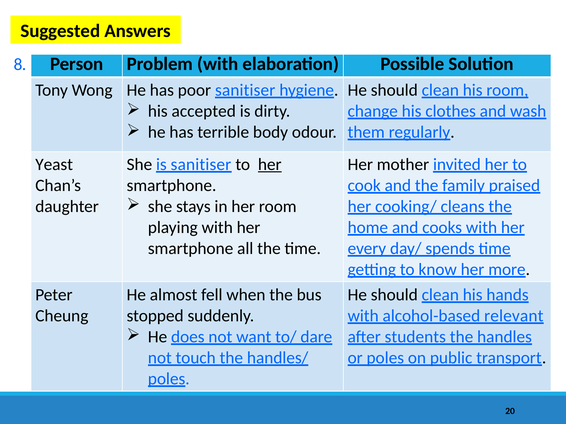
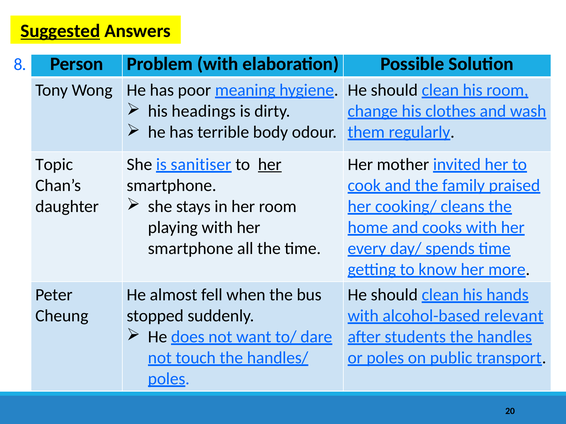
Suggested underline: none -> present (60, 31)
poor sanitiser: sanitiser -> meaning (245, 90)
accepted: accepted -> headings (204, 111)
Yeast: Yeast -> Topic (54, 165)
